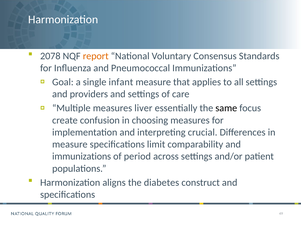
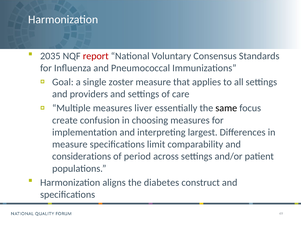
2078: 2078 -> 2035 (50, 56)
report colour: orange -> red (96, 56)
infant: infant -> zoster (121, 82)
crucial: crucial -> largest (203, 132)
immunizations: immunizations -> considerations (82, 156)
